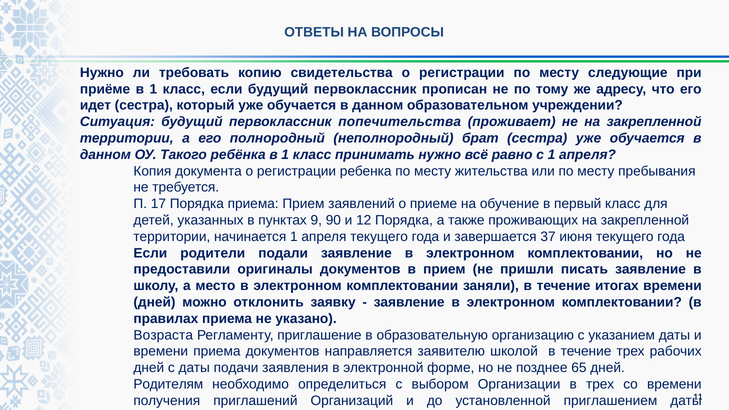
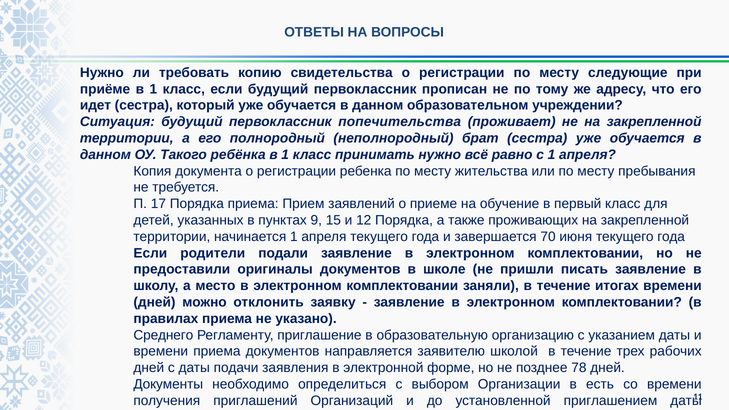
90: 90 -> 15 (333, 220)
37: 37 -> 70 (548, 237)
в прием: прием -> школе (444, 269)
Возраста: Возраста -> Среднего (163, 335)
65: 65 -> 78 (579, 368)
Родителям: Родителям -> Документы (168, 384)
в трех: трех -> есть (600, 384)
